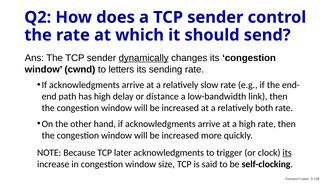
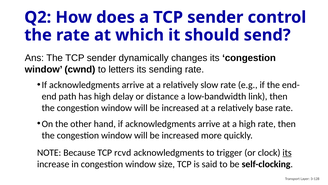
dynamically underline: present -> none (144, 58)
both: both -> base (264, 108)
later: later -> rcvd (123, 152)
